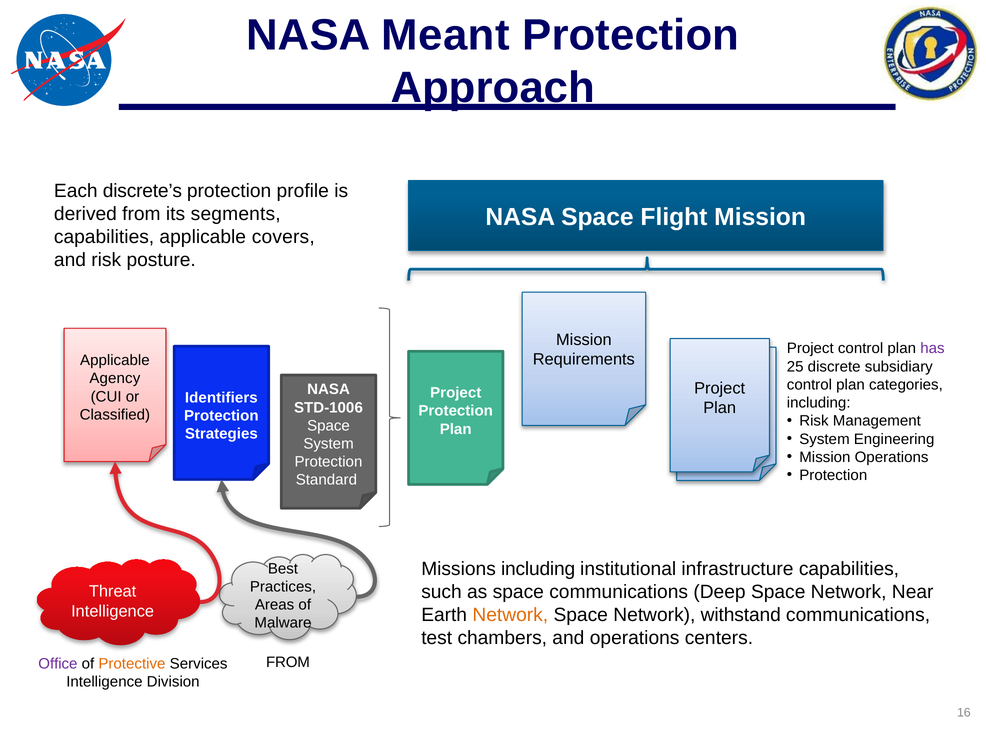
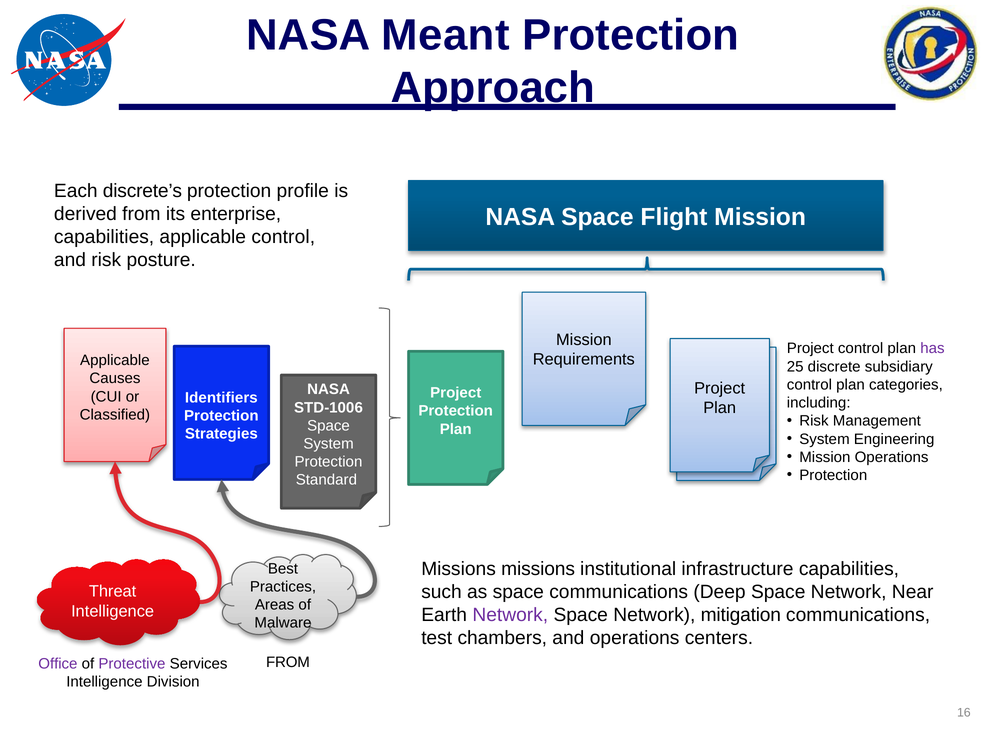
segments: segments -> enterprise (236, 214)
applicable covers: covers -> control (283, 237)
Agency: Agency -> Causes (115, 378)
Missions including: including -> missions (538, 568)
Network colour: orange -> purple (510, 615)
withstand: withstand -> mitigation (741, 615)
Protective colour: orange -> purple (132, 663)
